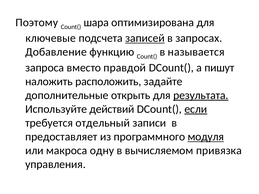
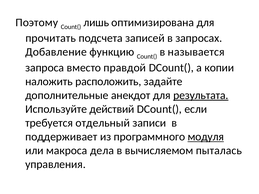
шара: шара -> лишь (96, 23)
ключевые: ключевые -> прочитать (51, 38)
записей underline: present -> none (145, 38)
пишут: пишут -> копии (219, 68)
открыть: открыть -> анекдот (131, 95)
если underline: present -> none (196, 109)
предоставляет: предоставляет -> поддерживает (61, 137)
одну: одну -> дела (102, 151)
привязка: привязка -> пыталась (219, 151)
